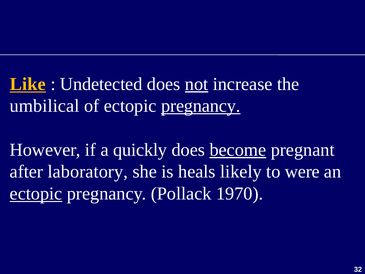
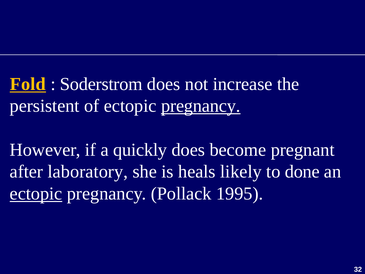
Like: Like -> Fold (28, 84)
Undetected: Undetected -> Soderstrom (101, 84)
not underline: present -> none (197, 84)
umbilical: umbilical -> persistent (45, 106)
become underline: present -> none (238, 150)
were: were -> done (302, 172)
1970: 1970 -> 1995 (240, 193)
